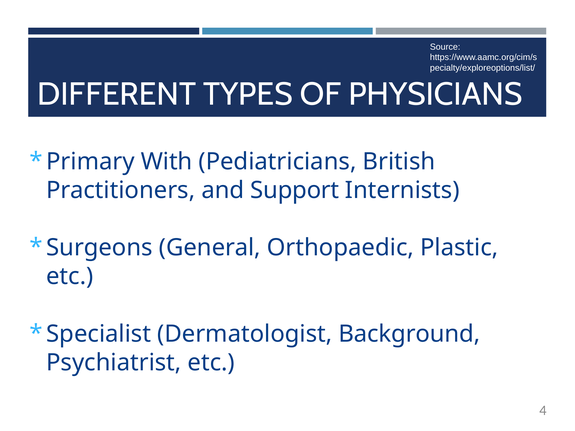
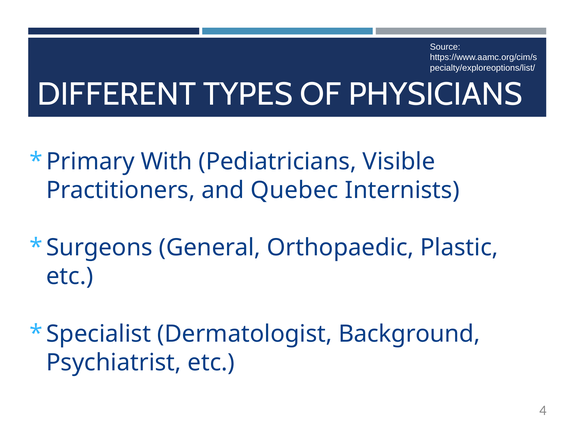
British: British -> Visible (399, 162)
Support: Support -> Quebec (294, 190)
